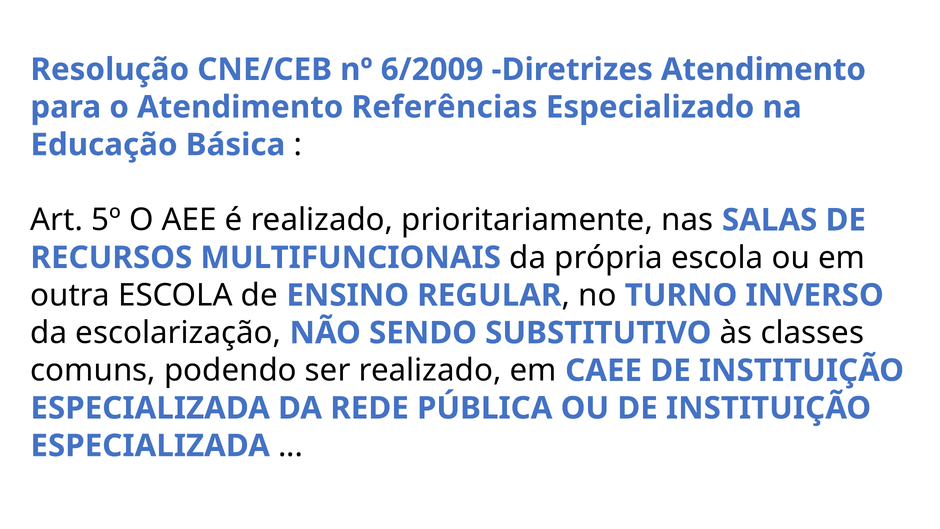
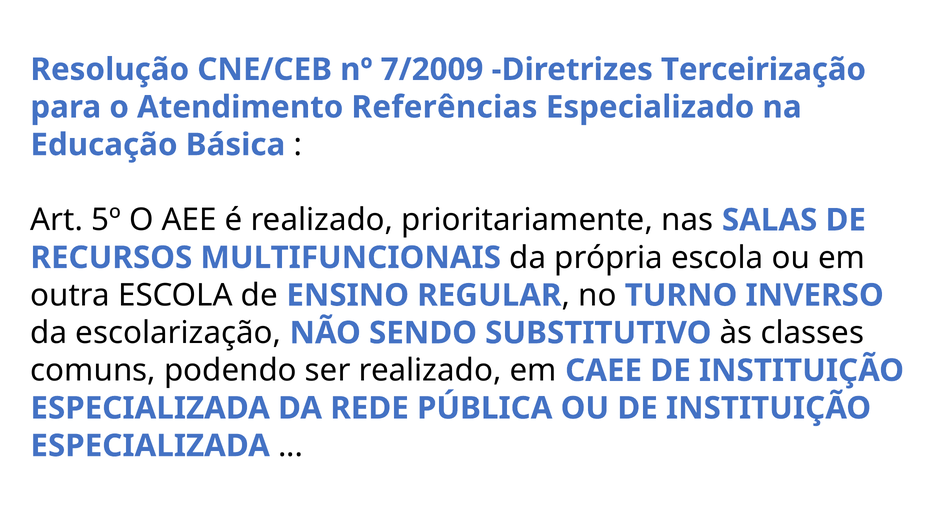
6/2009: 6/2009 -> 7/2009 (432, 70)
Diretrizes Atendimento: Atendimento -> Terceirização (763, 70)
